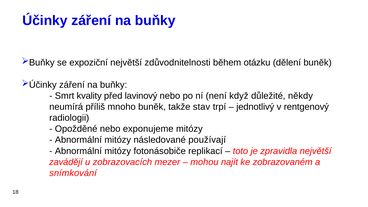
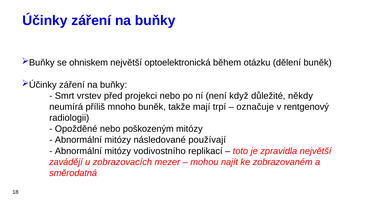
expoziční: expoziční -> ohniskem (89, 63)
zdůvodnitelnosti: zdůvodnitelnosti -> optoelektronická (178, 63)
kvality: kvality -> vrstev (89, 96)
lavinový: lavinový -> projekci (141, 96)
stav: stav -> mají (202, 107)
jednotlivý: jednotlivý -> označuje (255, 107)
exponujeme: exponujeme -> poškozeným (148, 129)
fotonásobiče: fotonásobiče -> vodivostního (160, 151)
snímkování: snímkování -> směrodatná (73, 173)
